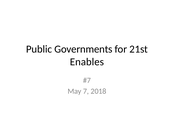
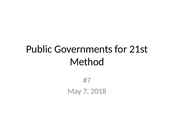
Enables: Enables -> Method (87, 62)
